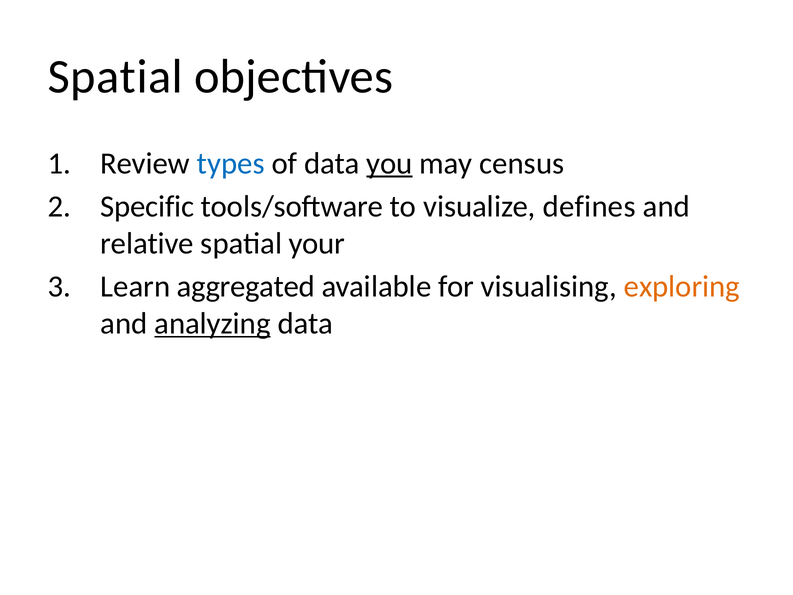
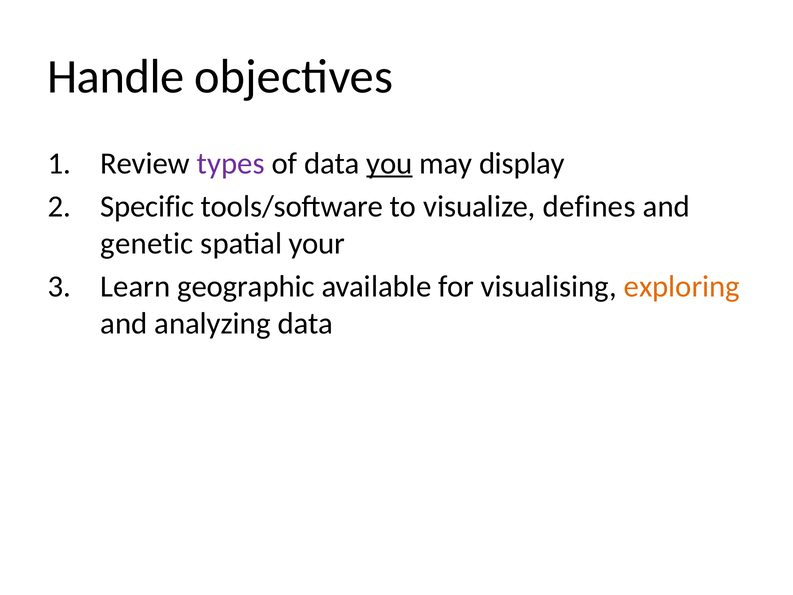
Spatial: Spatial -> Handle (116, 77)
types colour: blue -> purple (231, 163)
census: census -> display (522, 163)
relative: relative -> genetic (147, 243)
aggregated: aggregated -> geographic (246, 286)
analyzing underline: present -> none (213, 323)
